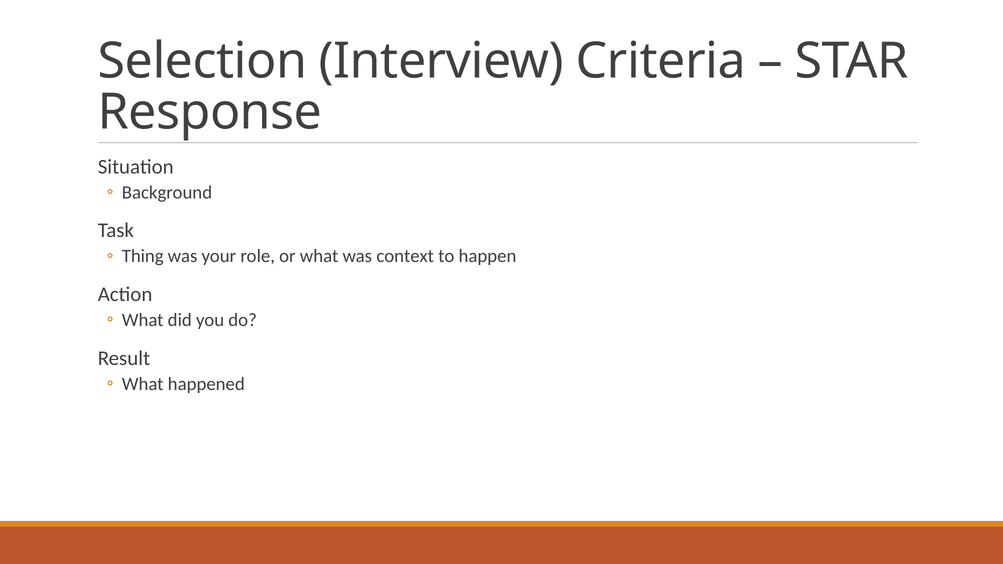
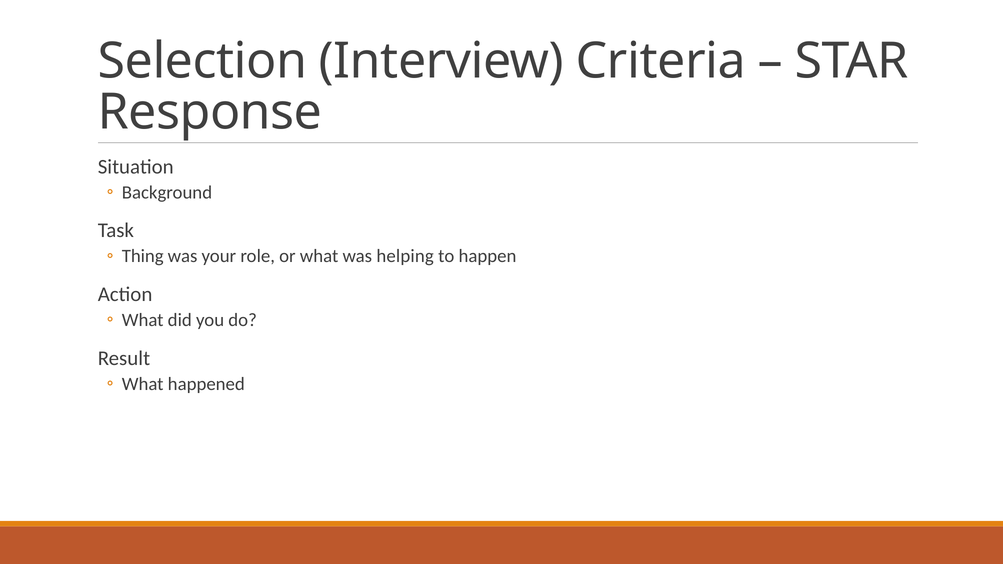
context: context -> helping (405, 256)
